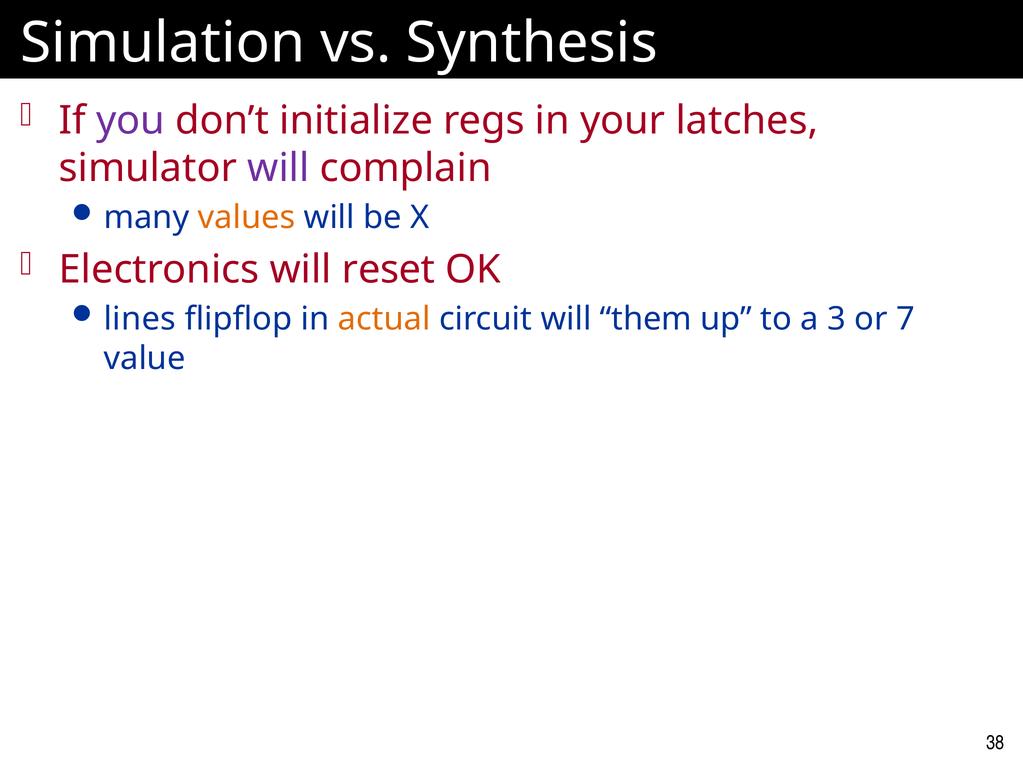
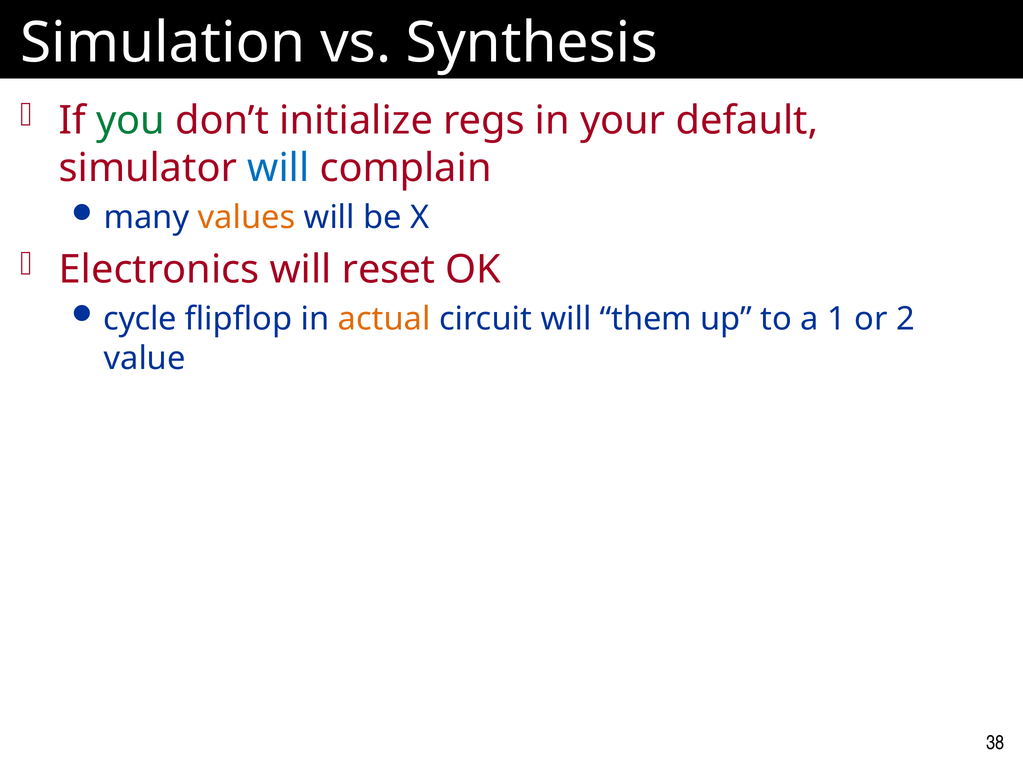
you colour: purple -> green (131, 121)
latches: latches -> default (747, 121)
will colour: purple -> blue (278, 168)
lines: lines -> cycle (140, 319)
3: 3 -> 1 (836, 319)
7: 7 -> 2 (905, 319)
